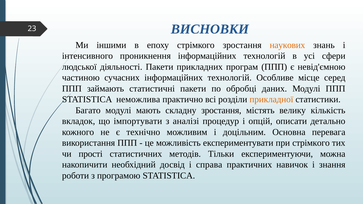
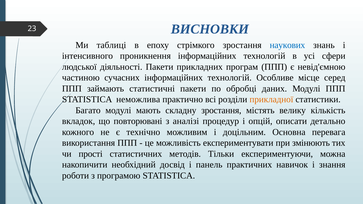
іншими: іншими -> таблиці (111, 45)
наукових colour: orange -> blue (287, 45)
імпортувати: імпортувати -> повторювані (138, 121)
при стрімкого: стрімкого -> змінюють (311, 143)
справа: справа -> панель (209, 165)
